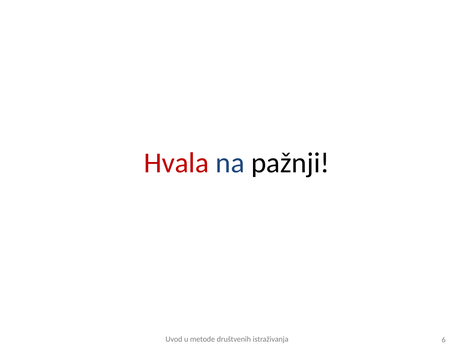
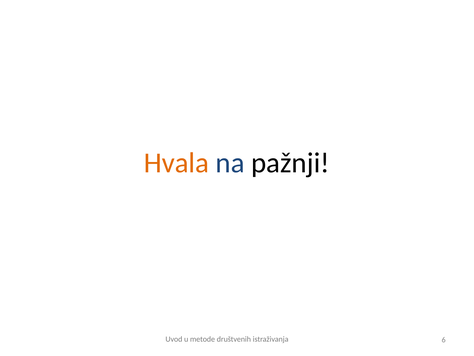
Hvala colour: red -> orange (176, 163)
